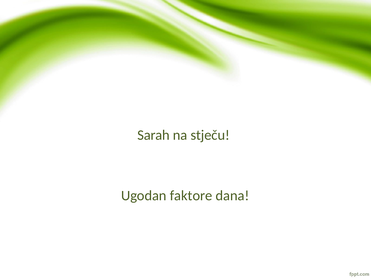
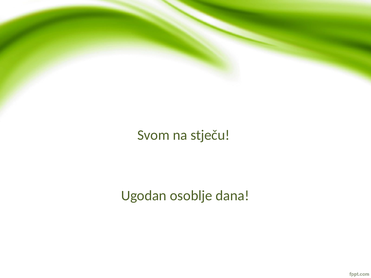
Sarah: Sarah -> Svom (153, 135)
faktore: faktore -> osoblje (191, 196)
